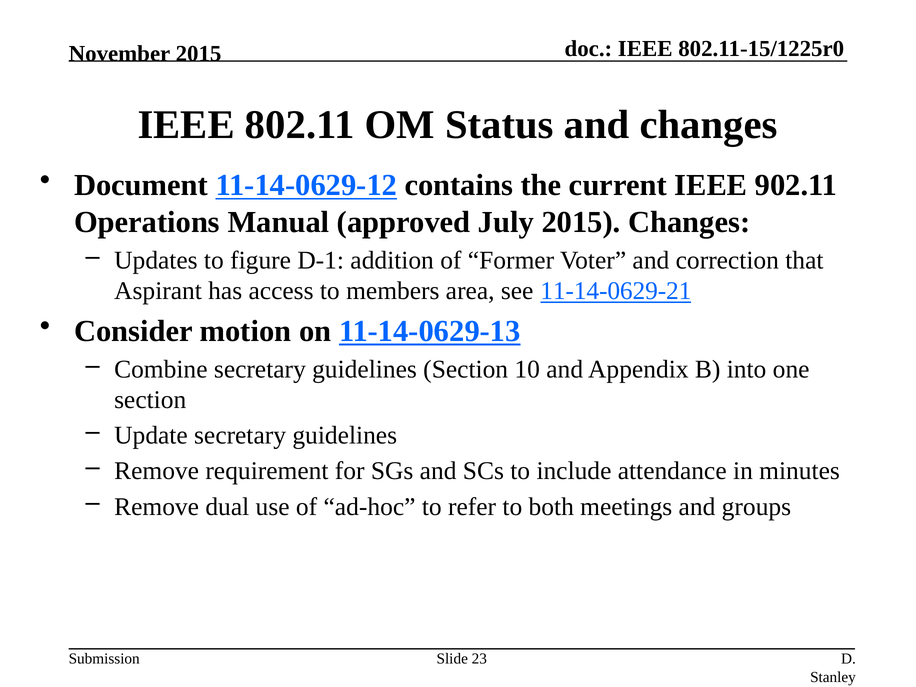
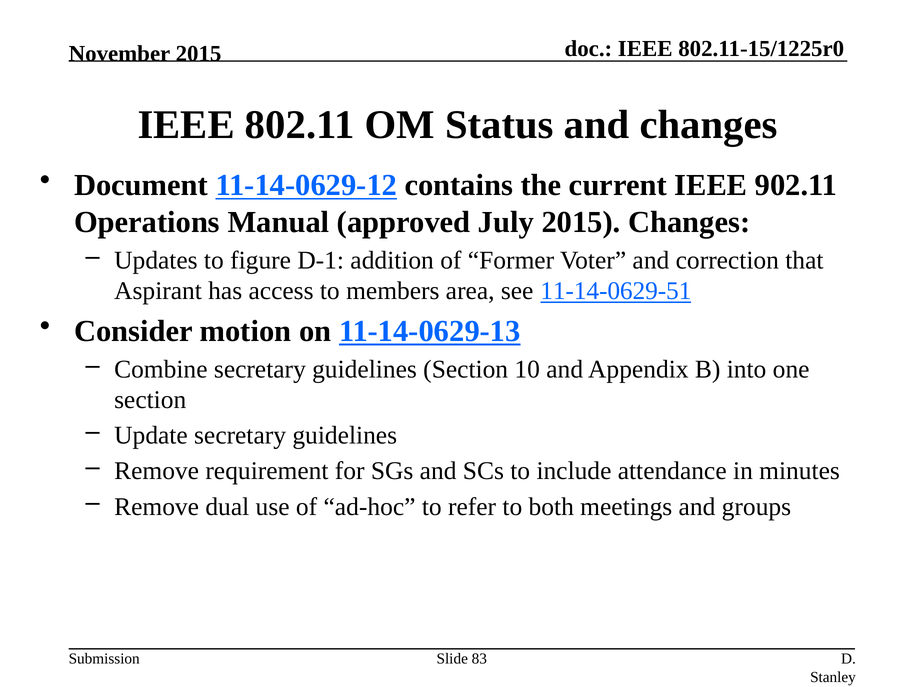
11-14-0629-21: 11-14-0629-21 -> 11-14-0629-51 (616, 291)
23: 23 -> 83 (479, 659)
